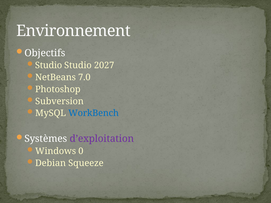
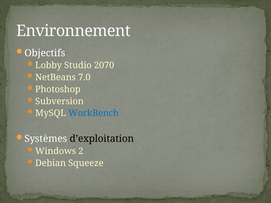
Studio: Studio -> Lobby (49, 65)
2027: 2027 -> 2070 (104, 65)
d’exploitation colour: purple -> black (102, 139)
0: 0 -> 2 (81, 151)
